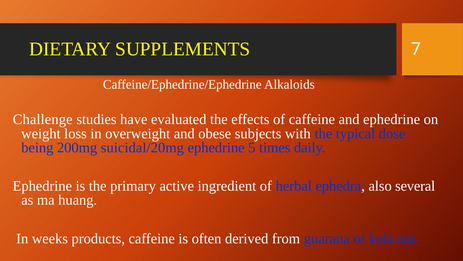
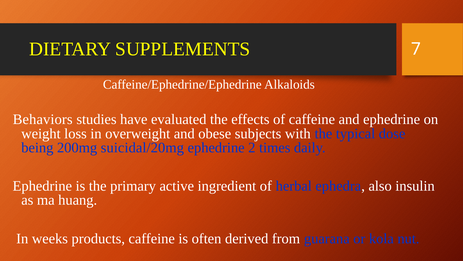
Challenge: Challenge -> Behaviors (43, 119)
5: 5 -> 2 (252, 147)
several: several -> insulin (415, 186)
